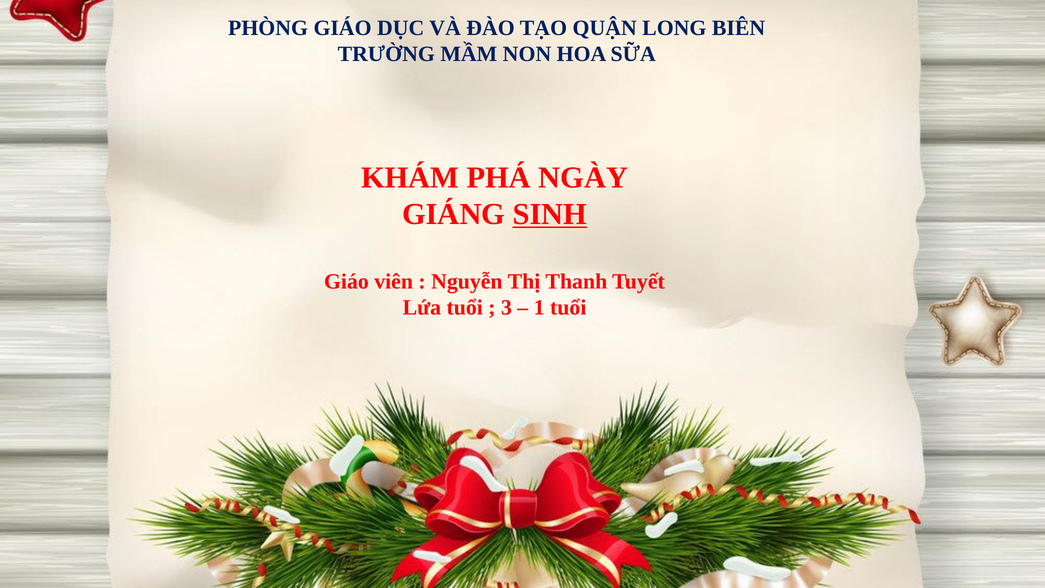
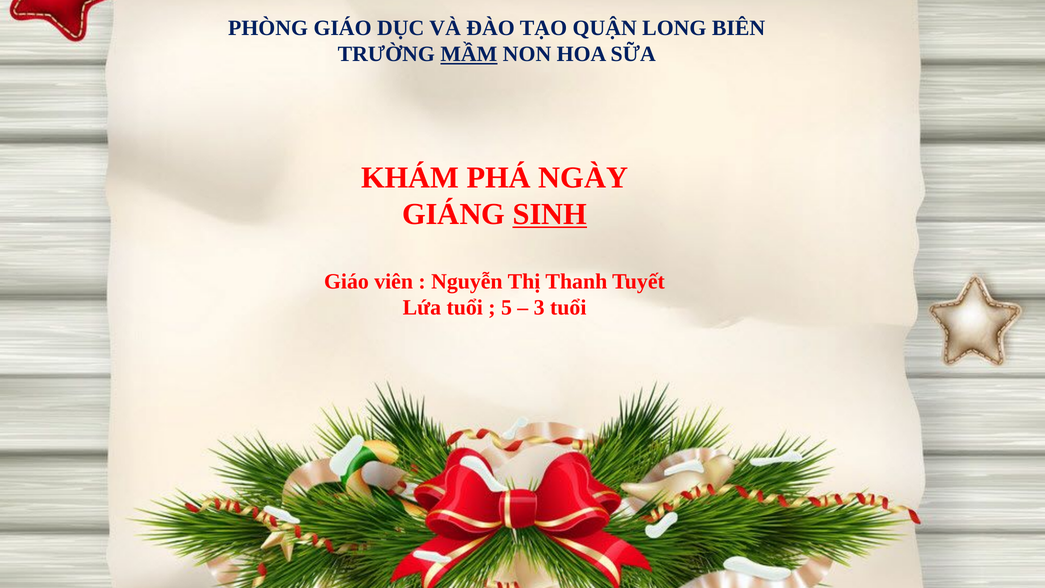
MẦM underline: none -> present (469, 54)
3: 3 -> 5 (507, 307)
1: 1 -> 3 (539, 307)
